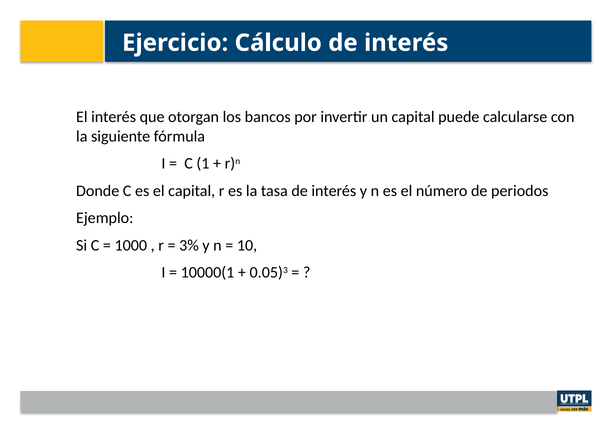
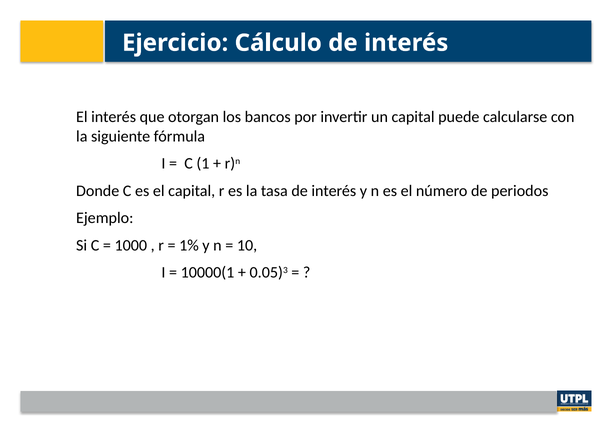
3%: 3% -> 1% (189, 245)
